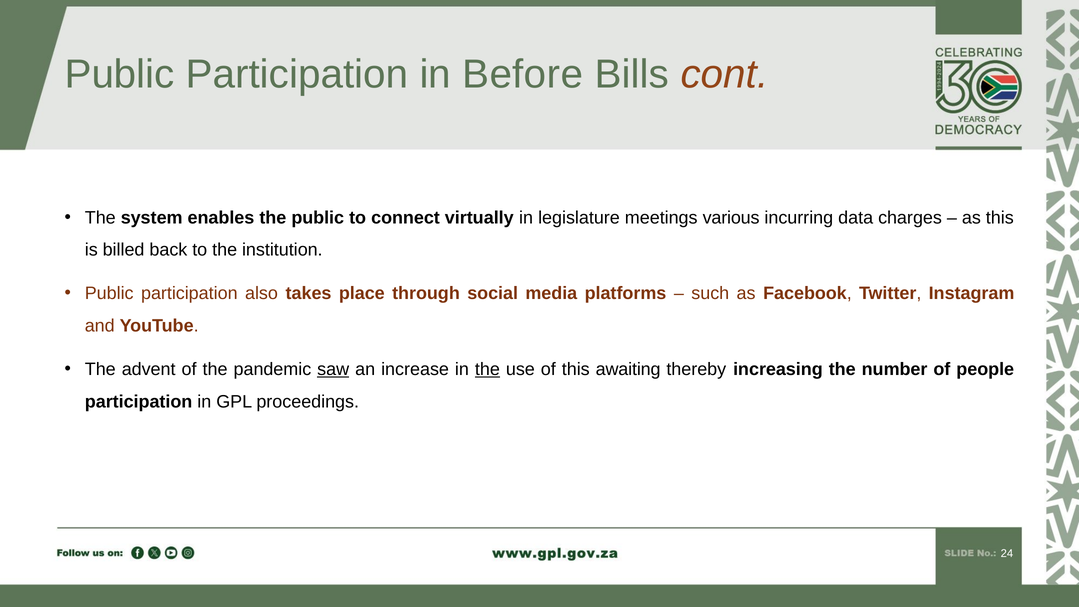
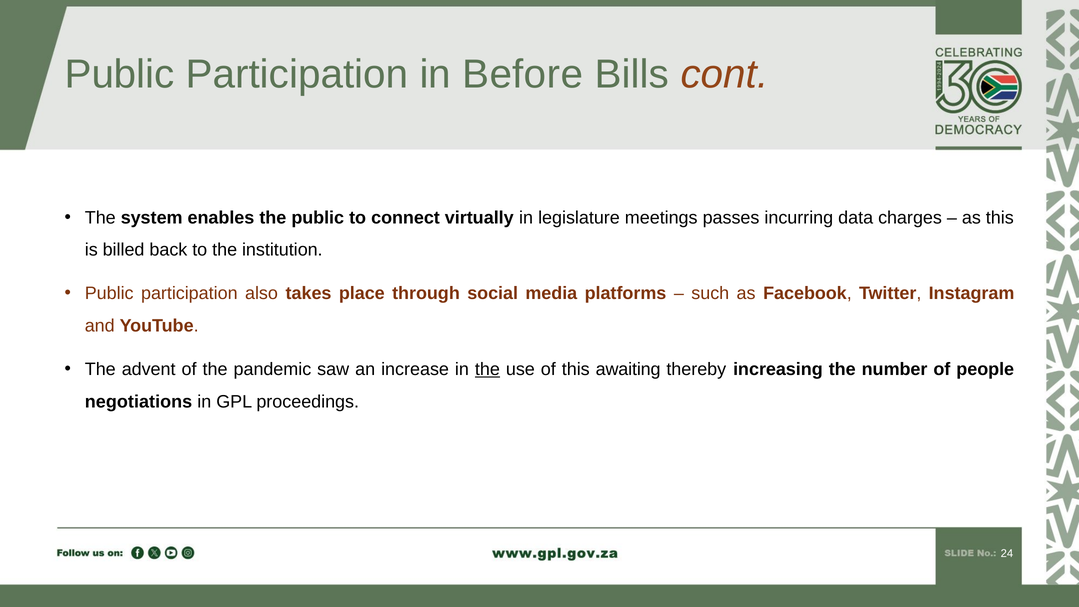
various: various -> passes (731, 218)
saw underline: present -> none (333, 369)
participation: participation -> negotiations (139, 402)
